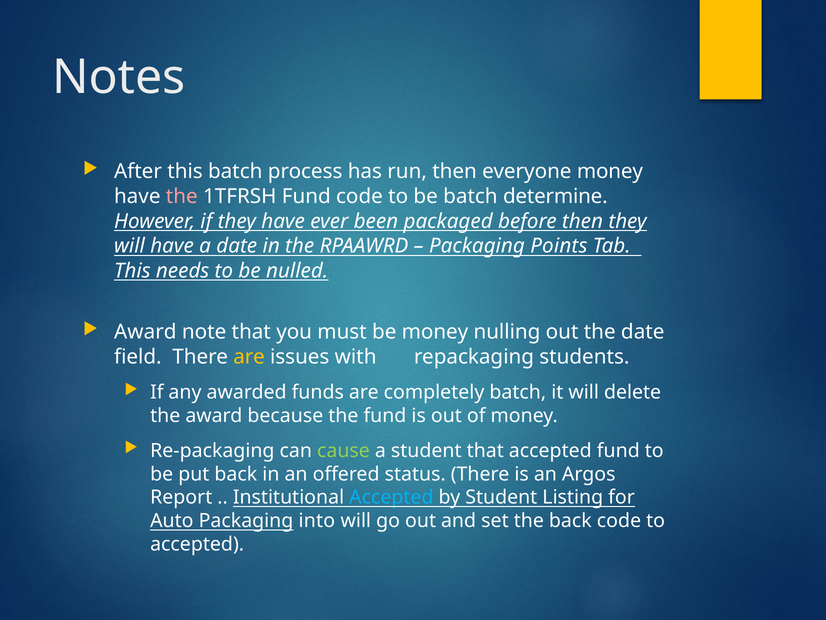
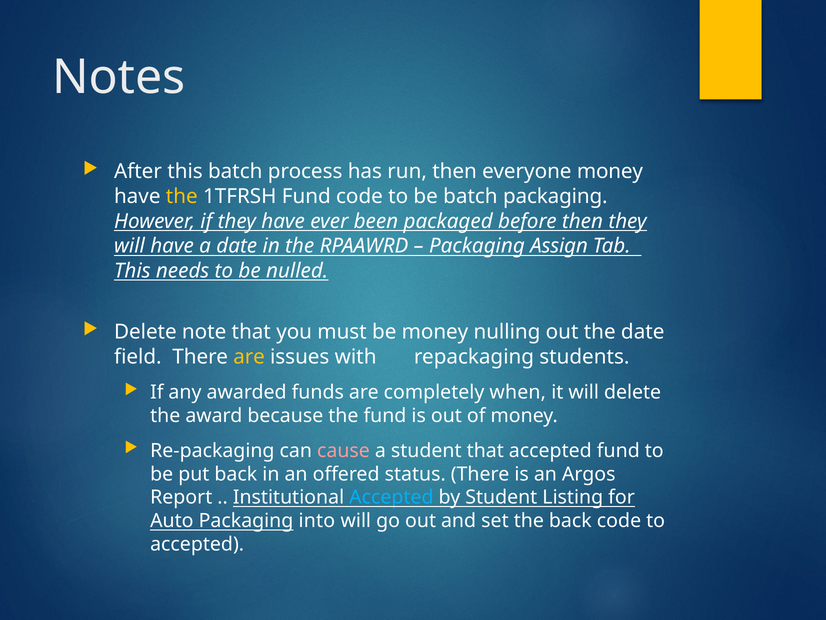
the colour: pink -> yellow (182, 196)
batch determine: determine -> packaging (555, 196)
Points: Points -> Assign (559, 246)
Award: Award -> Delete (145, 332)
completely batch: batch -> when (518, 392)
cause colour: light green -> pink (343, 450)
